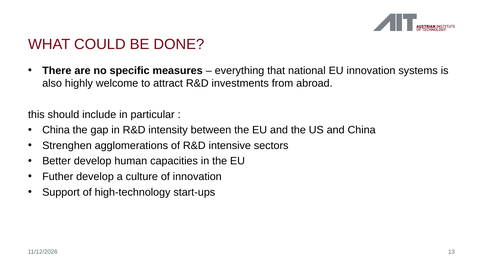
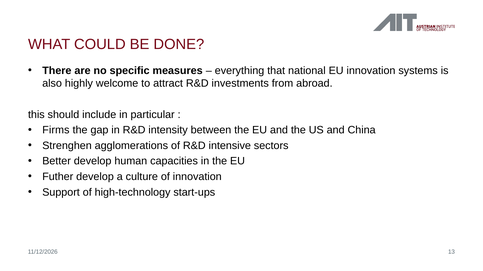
China: China -> Firms (56, 130)
